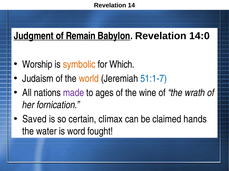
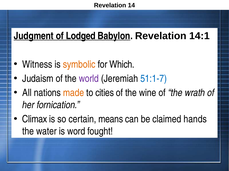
Remain: Remain -> Lodged (81, 36)
14:0: 14:0 -> 14:1 (200, 36)
Worship: Worship -> Witness (37, 65)
world colour: orange -> purple (89, 79)
made colour: purple -> orange (74, 93)
ages: ages -> cities (105, 93)
Saved: Saved -> Climax (35, 120)
climax: climax -> means (111, 120)
